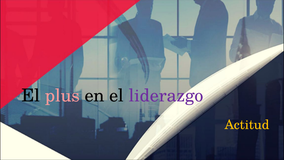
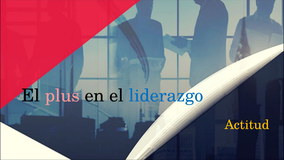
liderazgo colour: purple -> blue (166, 96)
